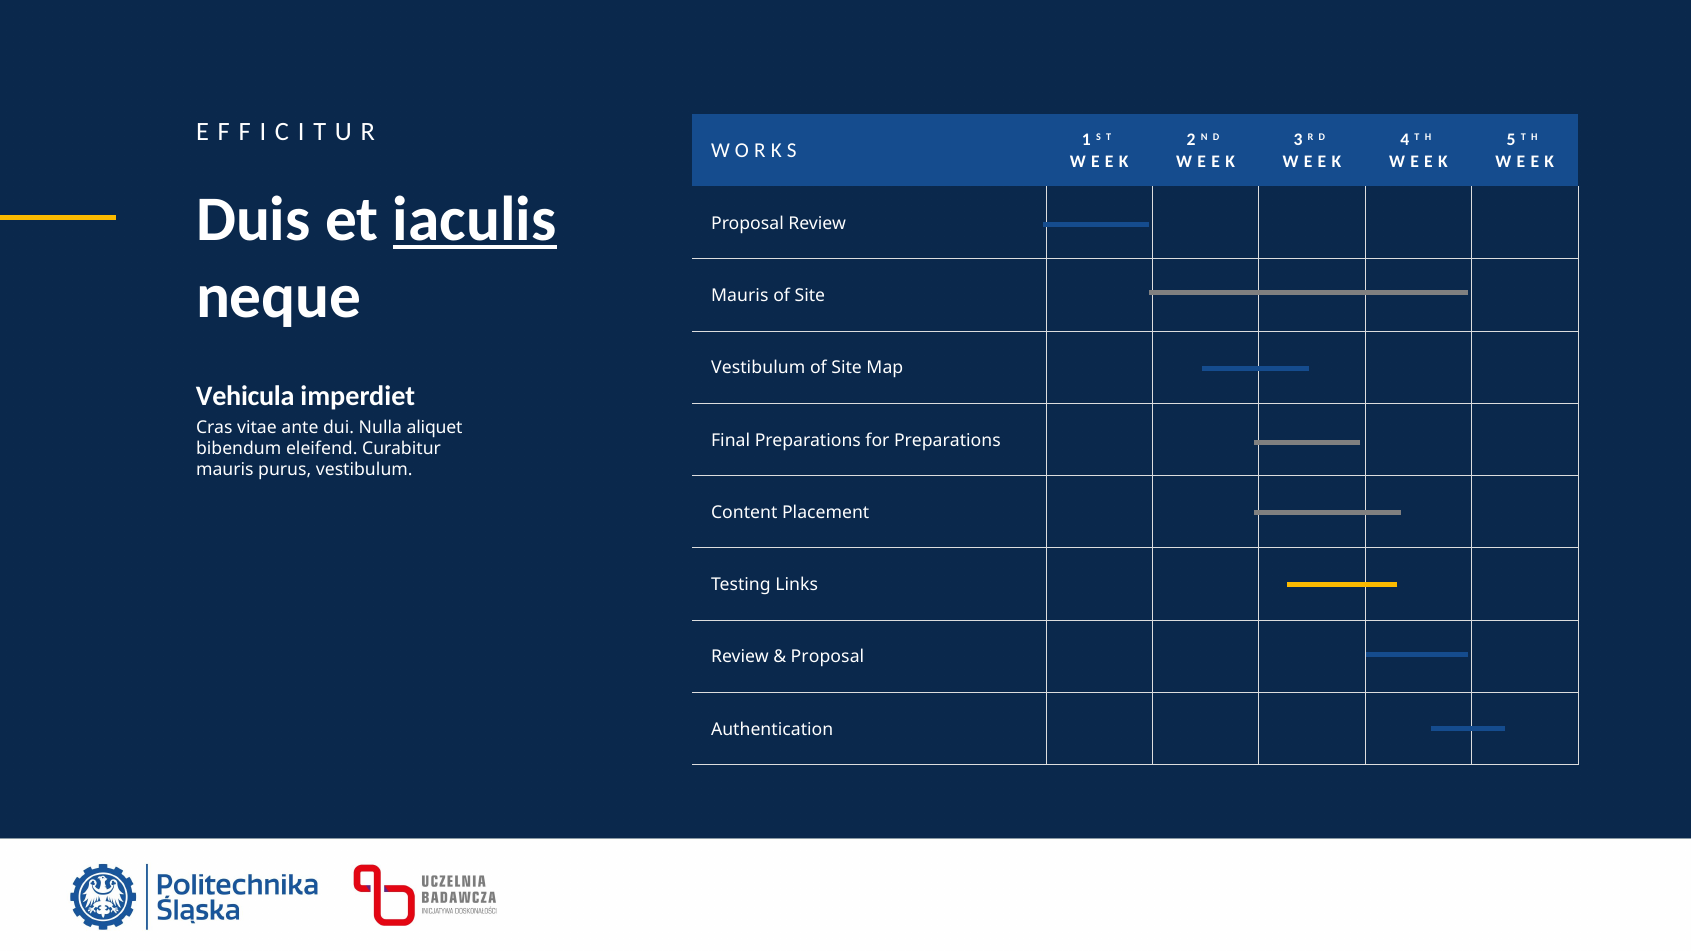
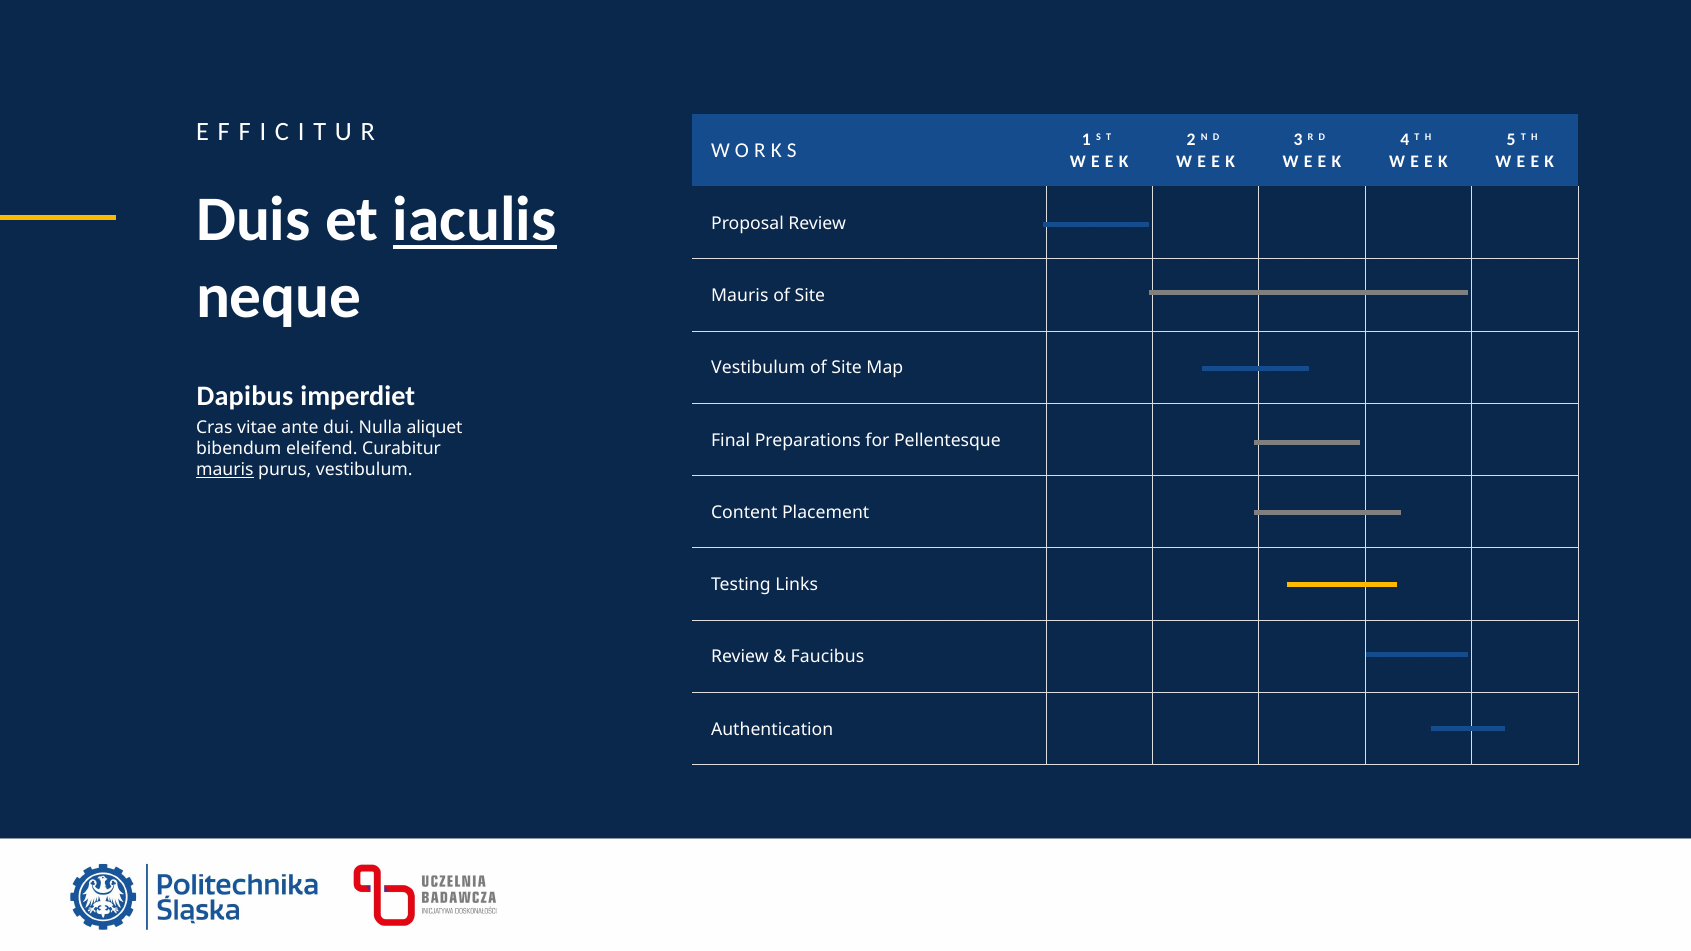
Vehicula: Vehicula -> Dapibus (245, 396)
for Preparations: Preparations -> Pellentesque (947, 440)
mauris underline: none -> present (225, 470)
Proposal: Proposal -> Faucibus (828, 657)
